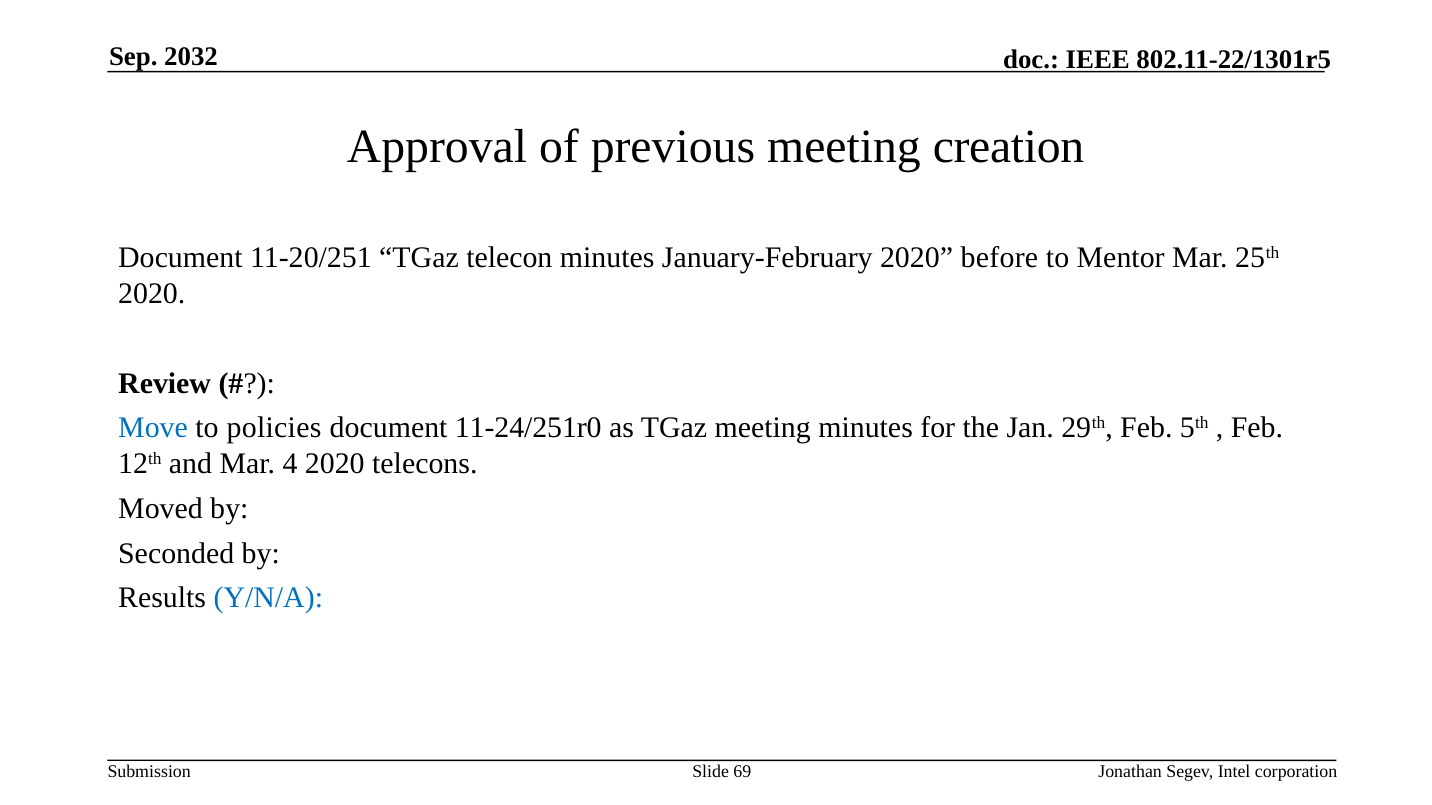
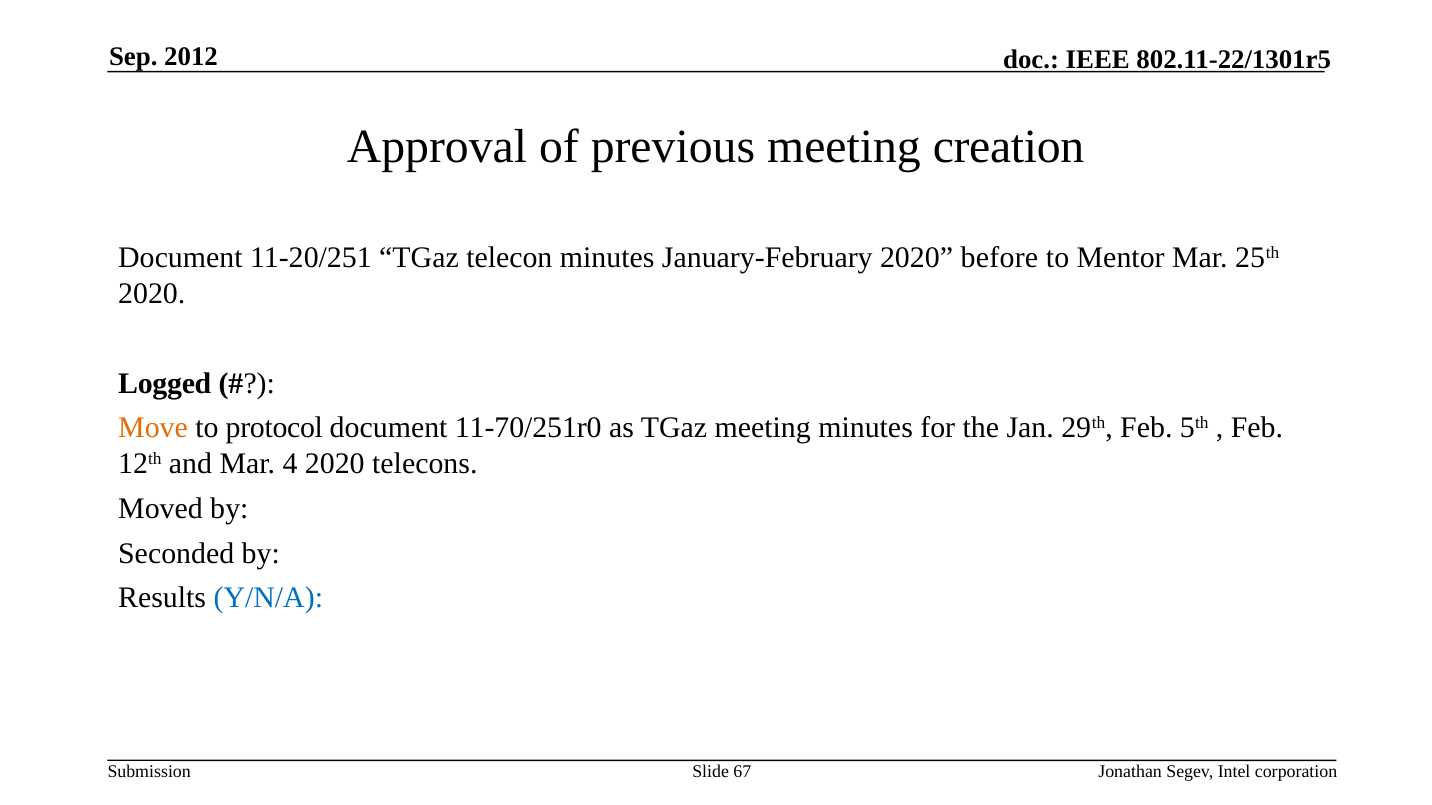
2032: 2032 -> 2012 (191, 57)
Review: Review -> Logged (165, 383)
Move colour: blue -> orange (153, 428)
policies: policies -> protocol (274, 428)
11-24/251r0: 11-24/251r0 -> 11-70/251r0 (528, 428)
69: 69 -> 67 (742, 773)
